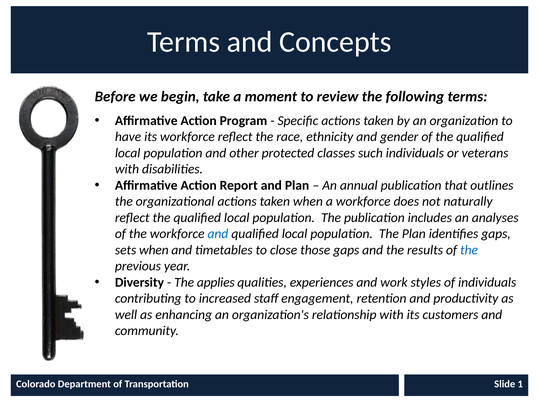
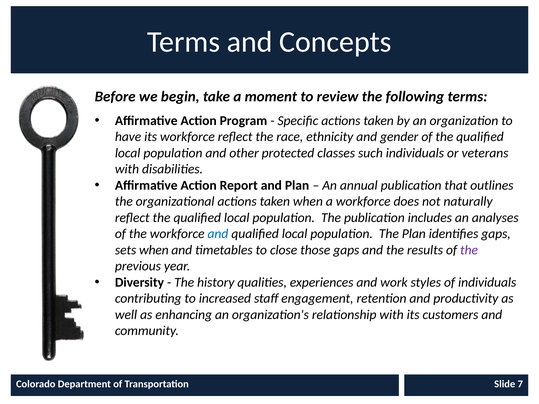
the colour: blue -> purple (469, 250)
applies: applies -> history (216, 282)
1: 1 -> 7 (520, 384)
